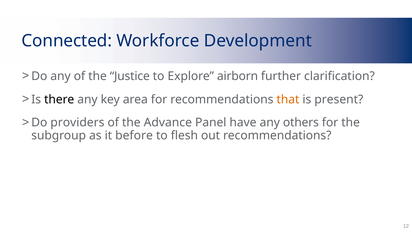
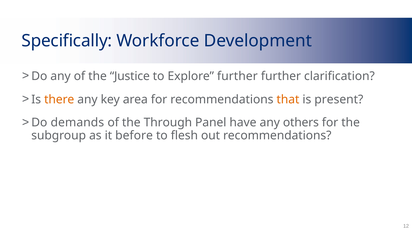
Connected: Connected -> Specifically (67, 41)
Explore airborn: airborn -> further (237, 76)
there colour: black -> orange (59, 99)
providers: providers -> demands (77, 123)
Advance: Advance -> Through (168, 123)
